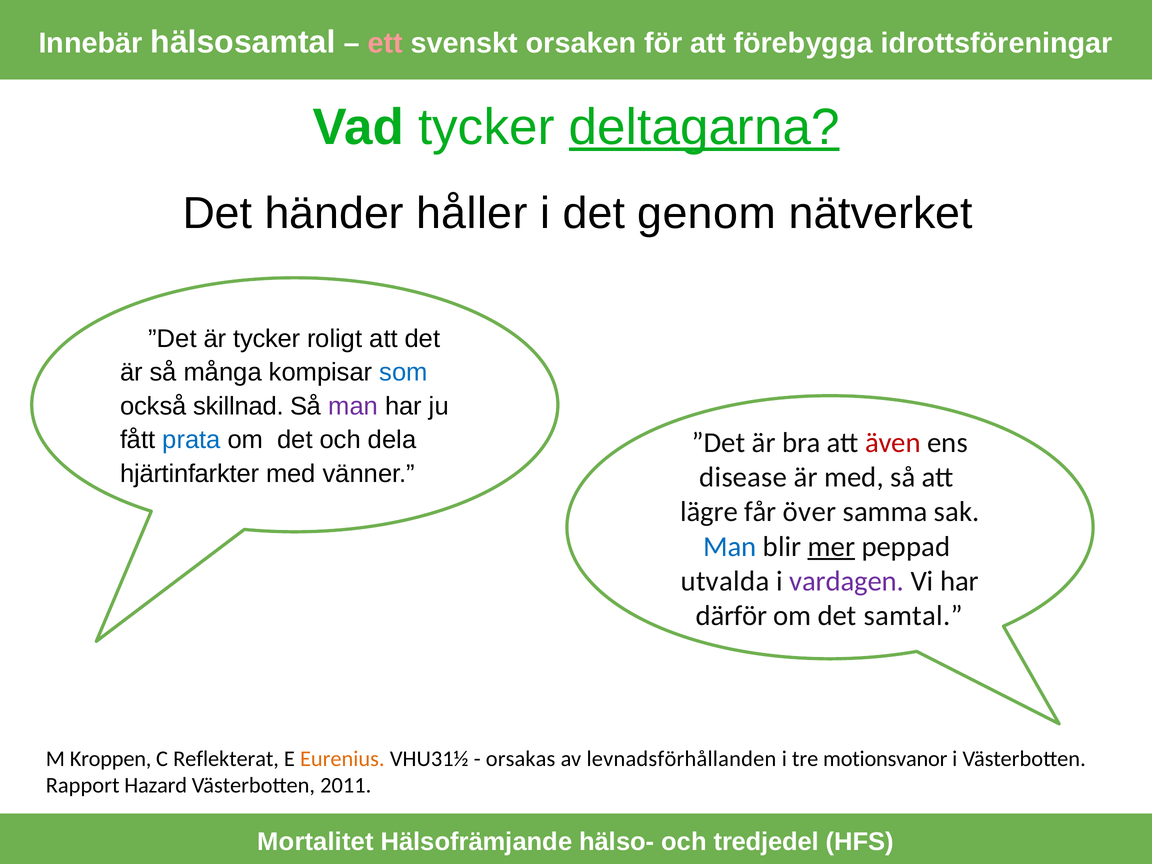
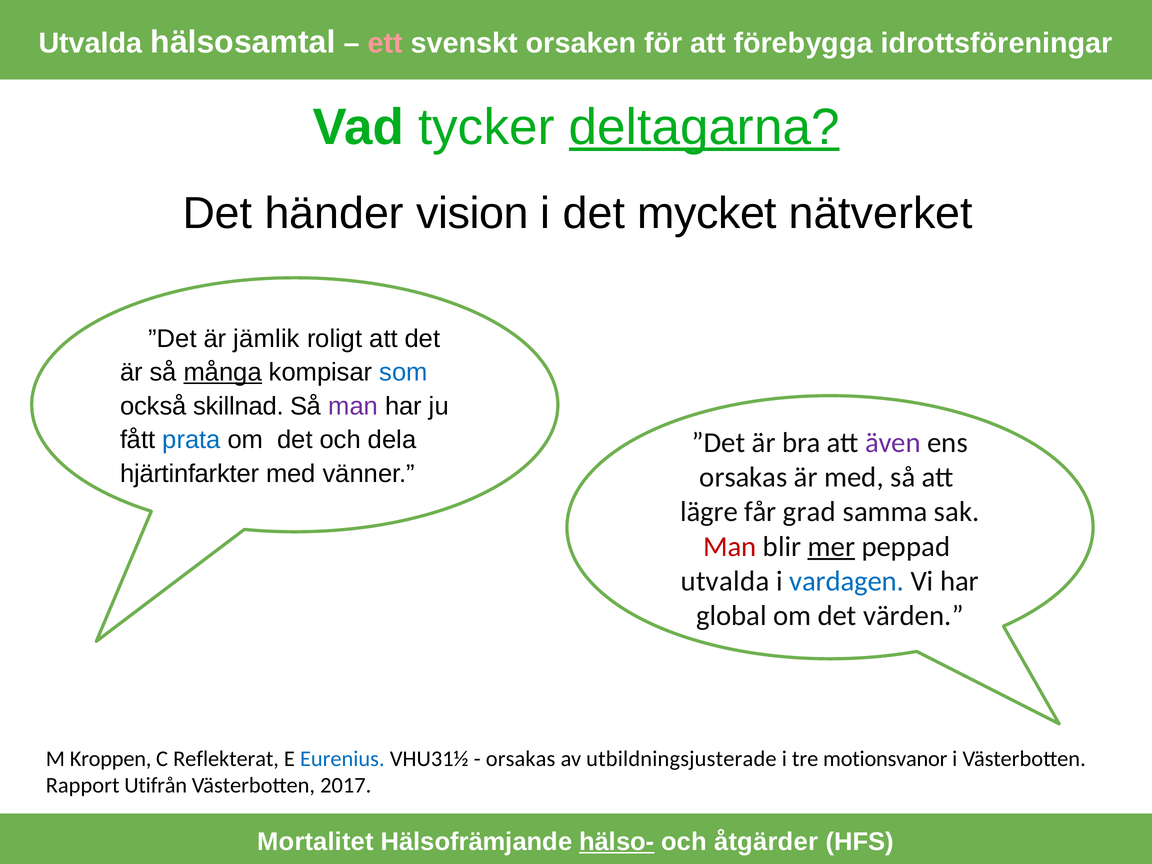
Innebär: Innebär -> Utvalda (90, 43)
håller: håller -> vision (472, 214)
genom: genom -> mycket (707, 214)
är tycker: tycker -> jämlik (267, 339)
många underline: none -> present (223, 372)
även colour: red -> purple (893, 443)
disease: disease -> orsakas (743, 477)
över: över -> grad (809, 512)
Man colour: blue -> red (730, 547)
vardagen colour: purple -> blue (847, 581)
därför: därför -> global (731, 616)
samtal: samtal -> värden (913, 616)
Eurenius colour: orange -> blue (342, 759)
levnadsförhållanden: levnadsförhållanden -> utbildningsjusterade (681, 759)
Hazard: Hazard -> Utifrån (156, 786)
2011: 2011 -> 2017 (346, 786)
hälso- underline: none -> present (617, 842)
tredjedel: tredjedel -> åtgärder (766, 842)
